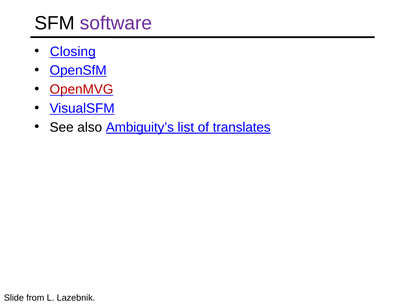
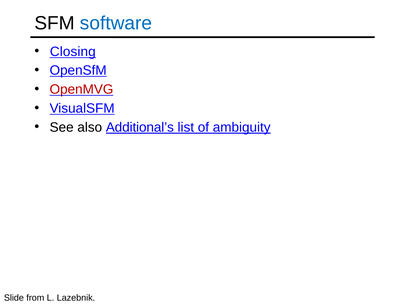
software colour: purple -> blue (116, 23)
Ambiguity’s: Ambiguity’s -> Additional’s (140, 127)
translates: translates -> ambiguity (242, 127)
